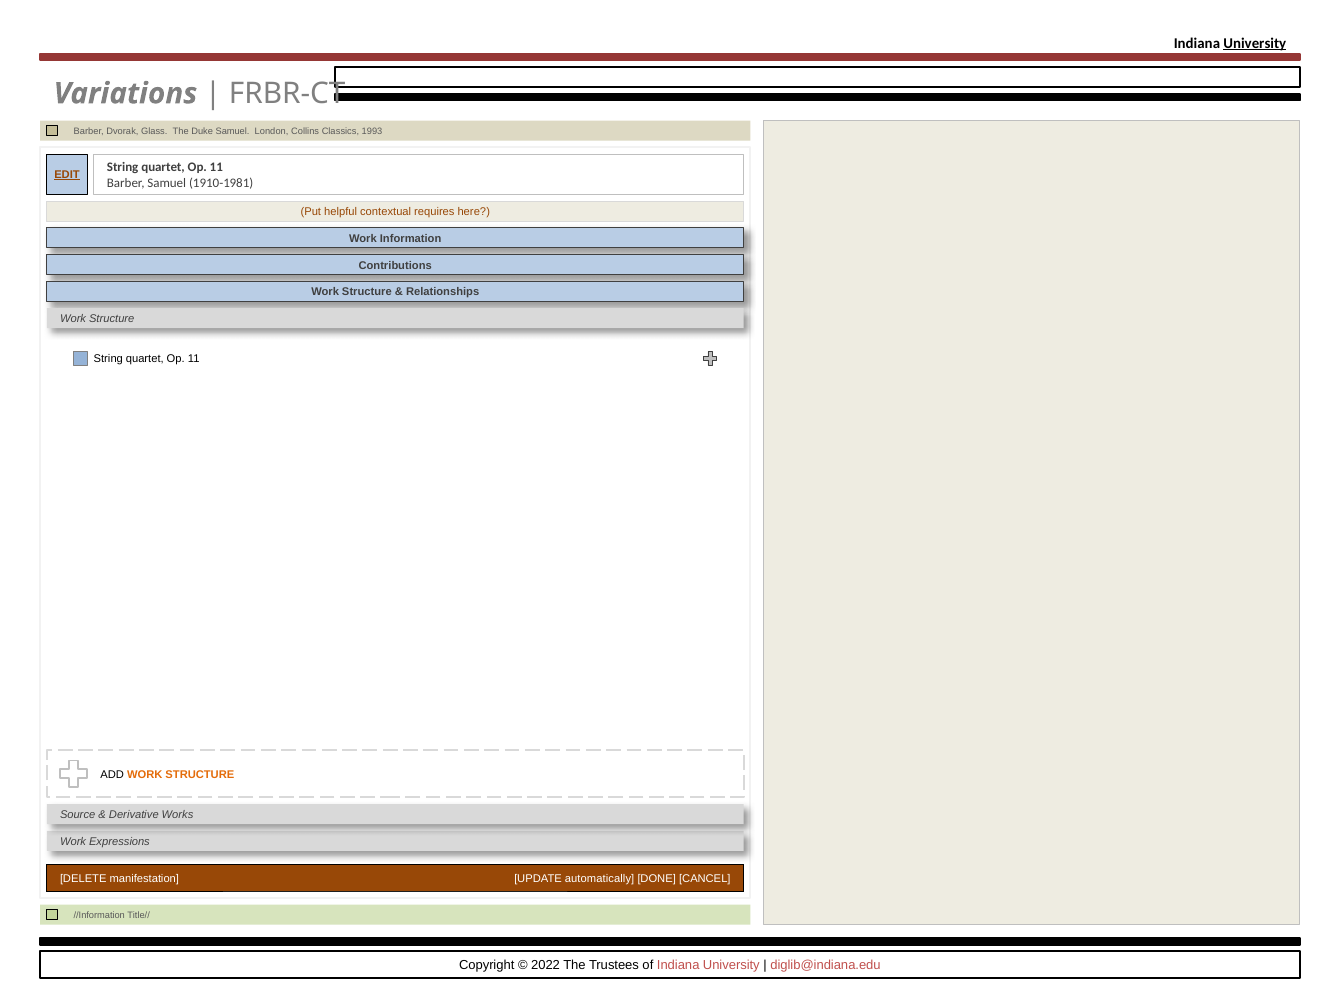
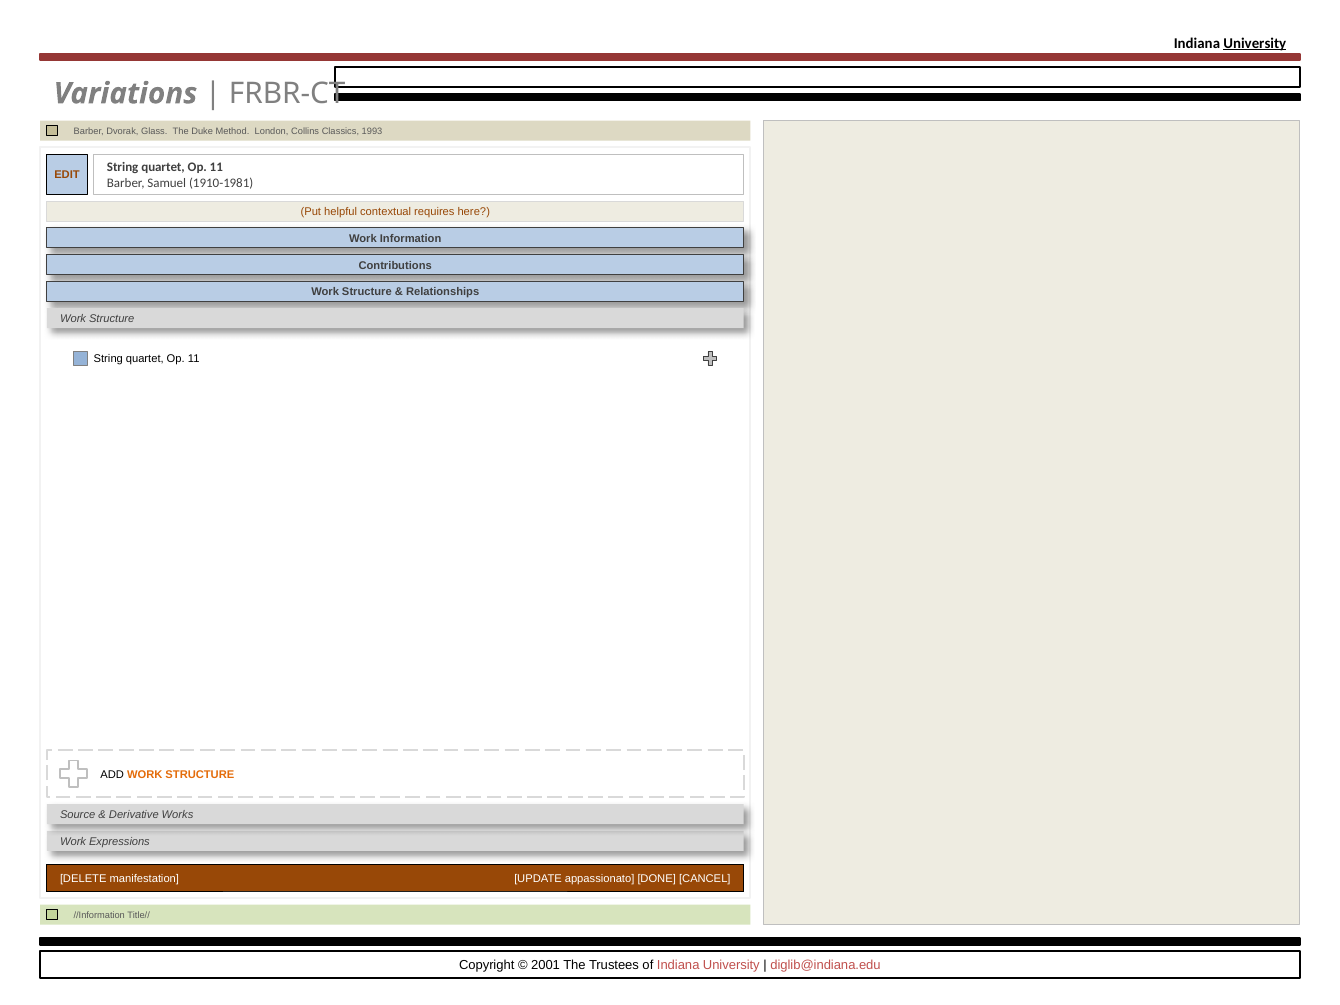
Duke Samuel: Samuel -> Method (233, 131)
EDIT underline: present -> none (67, 175)
automatically: automatically -> appassionato (600, 878)
2022: 2022 -> 2001 (546, 966)
